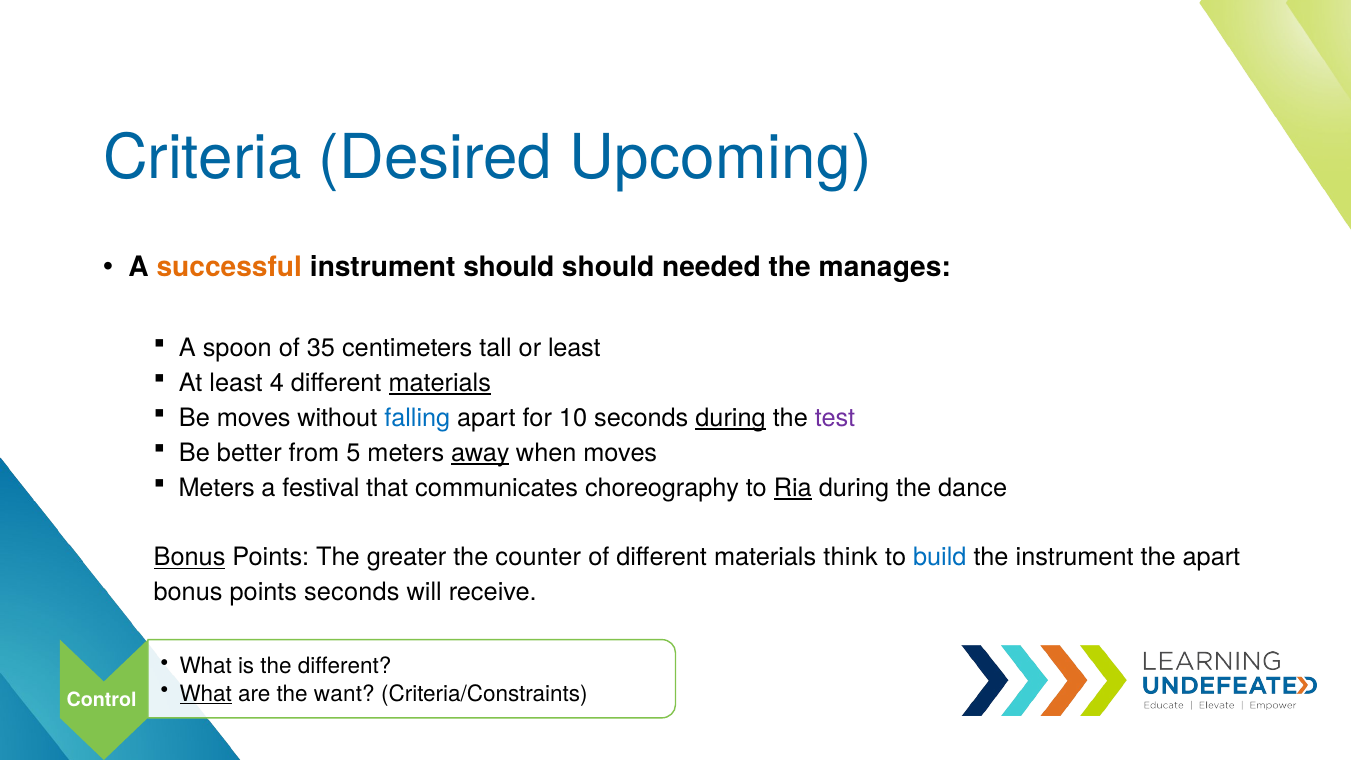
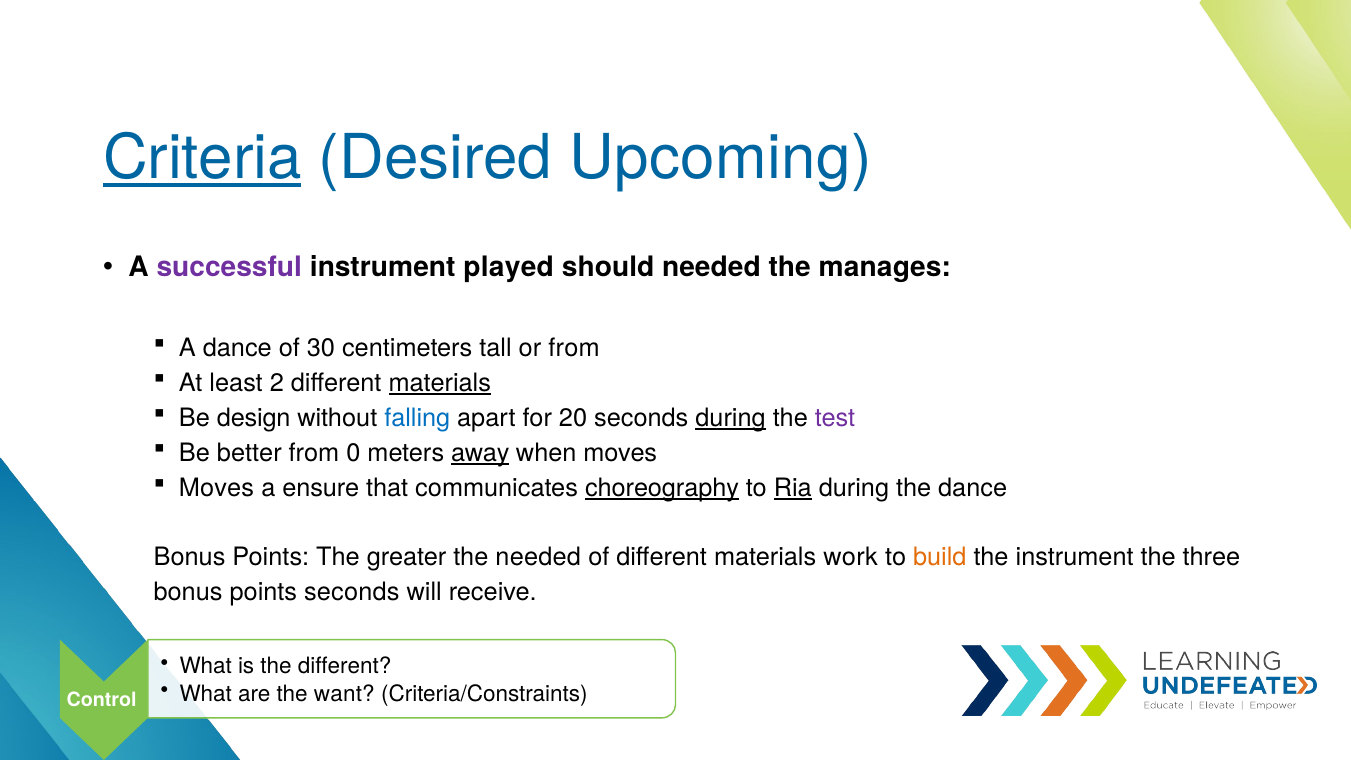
Criteria underline: none -> present (202, 158)
successful colour: orange -> purple (229, 267)
instrument should: should -> played (509, 267)
A spoon: spoon -> dance (237, 348)
35: 35 -> 30 (321, 348)
or least: least -> from (574, 348)
4: 4 -> 2 (277, 383)
Be moves: moves -> design (254, 418)
10: 10 -> 20 (573, 418)
5: 5 -> 0 (353, 453)
Meters: Meters -> Moves (217, 488)
festival: festival -> ensure (321, 488)
choreography underline: none -> present (662, 488)
Bonus underline: present -> none (190, 557)
the counter: counter -> needed (538, 557)
think: think -> work (851, 557)
build colour: blue -> orange (940, 557)
the apart: apart -> three (1211, 557)
What underline: present -> none (206, 694)
